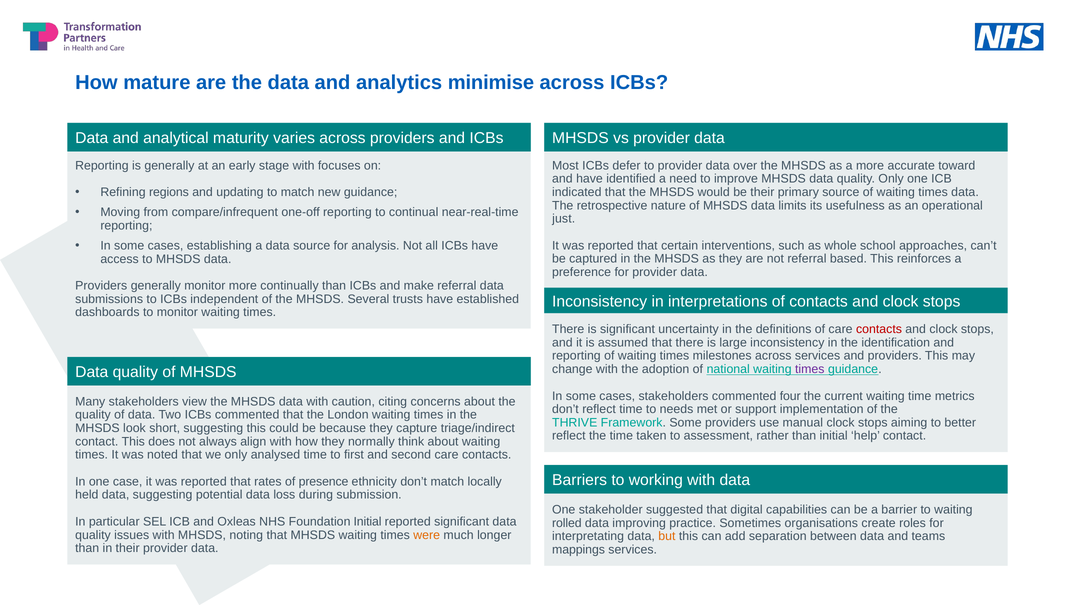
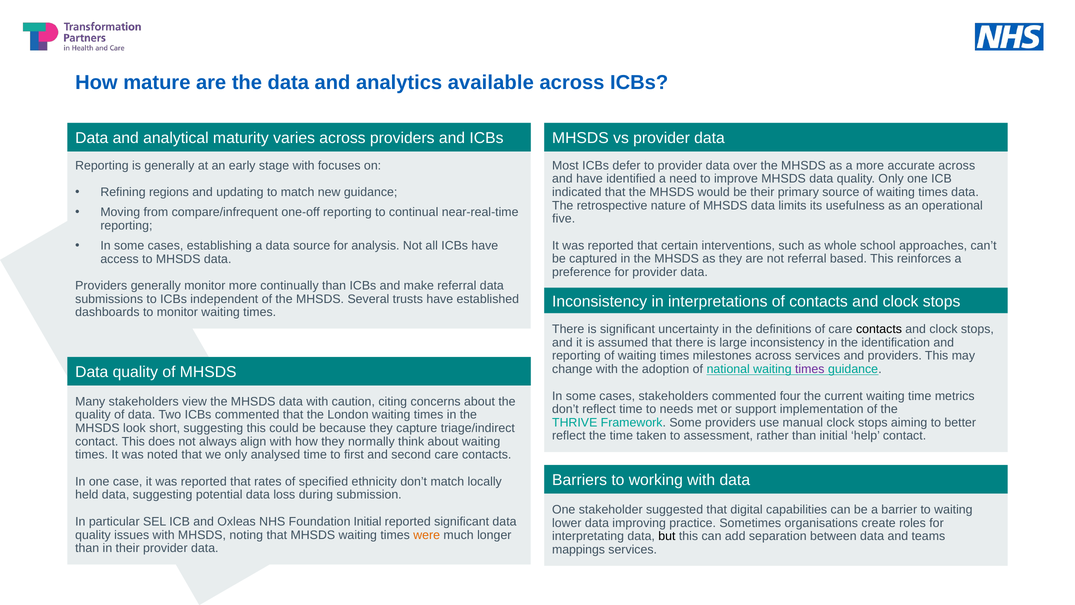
minimise: minimise -> available (491, 83)
accurate toward: toward -> across (957, 165)
just: just -> five (564, 219)
contacts colour: red -> black (879, 329)
presence: presence -> specified (323, 481)
rolled: rolled -> lower (567, 523)
but colour: orange -> black (667, 536)
